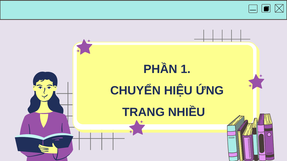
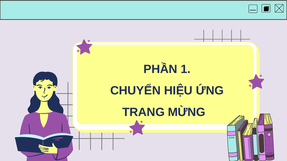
NHIỀU: NHIỀU -> MỪNG (187, 112)
